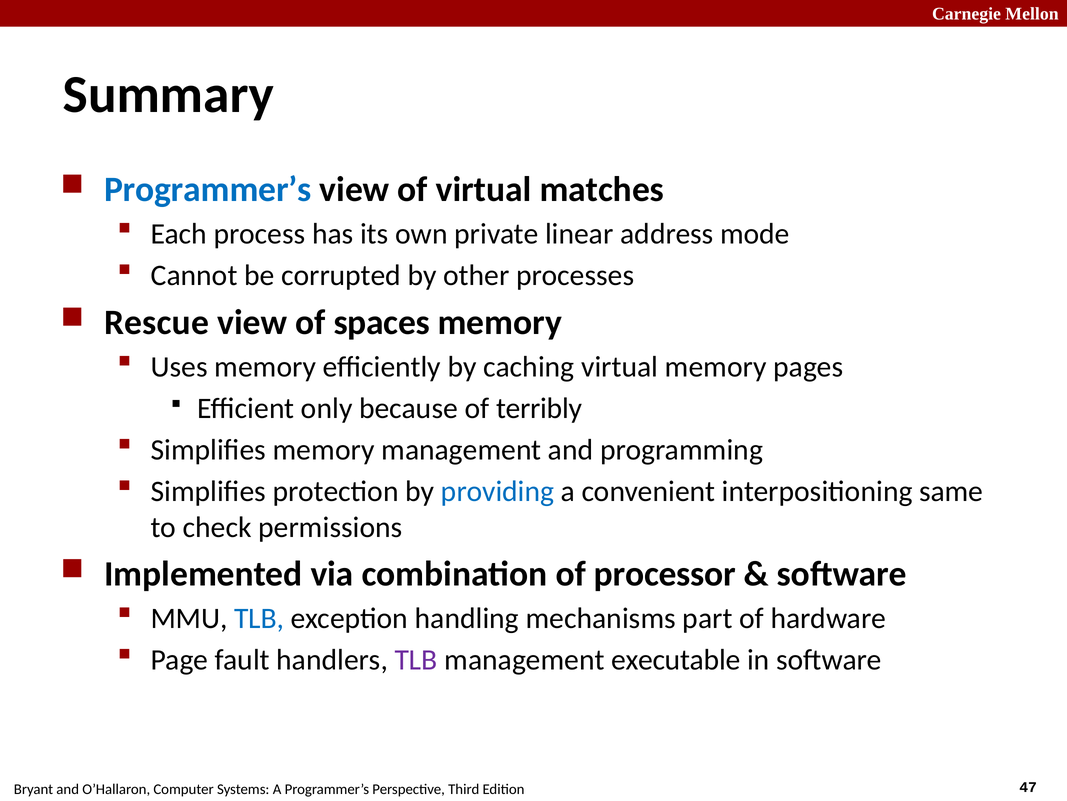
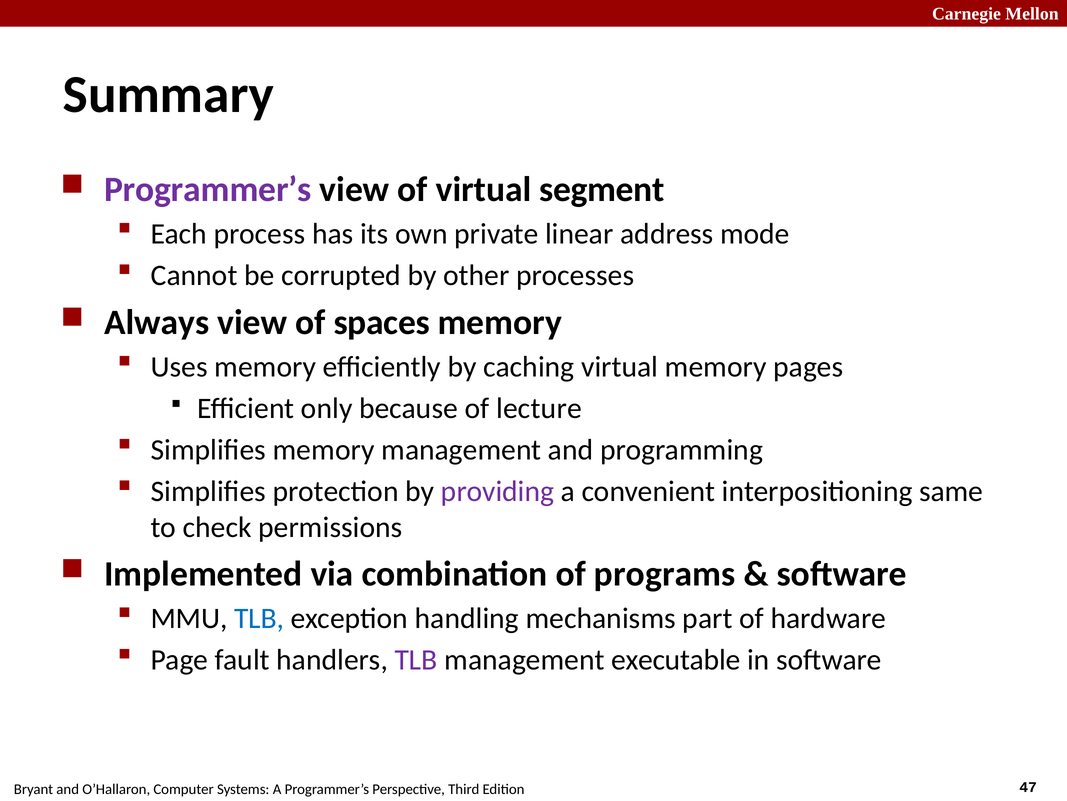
Programmer’s colour: blue -> purple (208, 189)
matches: matches -> segment (602, 189)
Rescue: Rescue -> Always (157, 322)
terribly: terribly -> lecture (539, 408)
providing colour: blue -> purple (498, 491)
processor: processor -> programs (665, 573)
